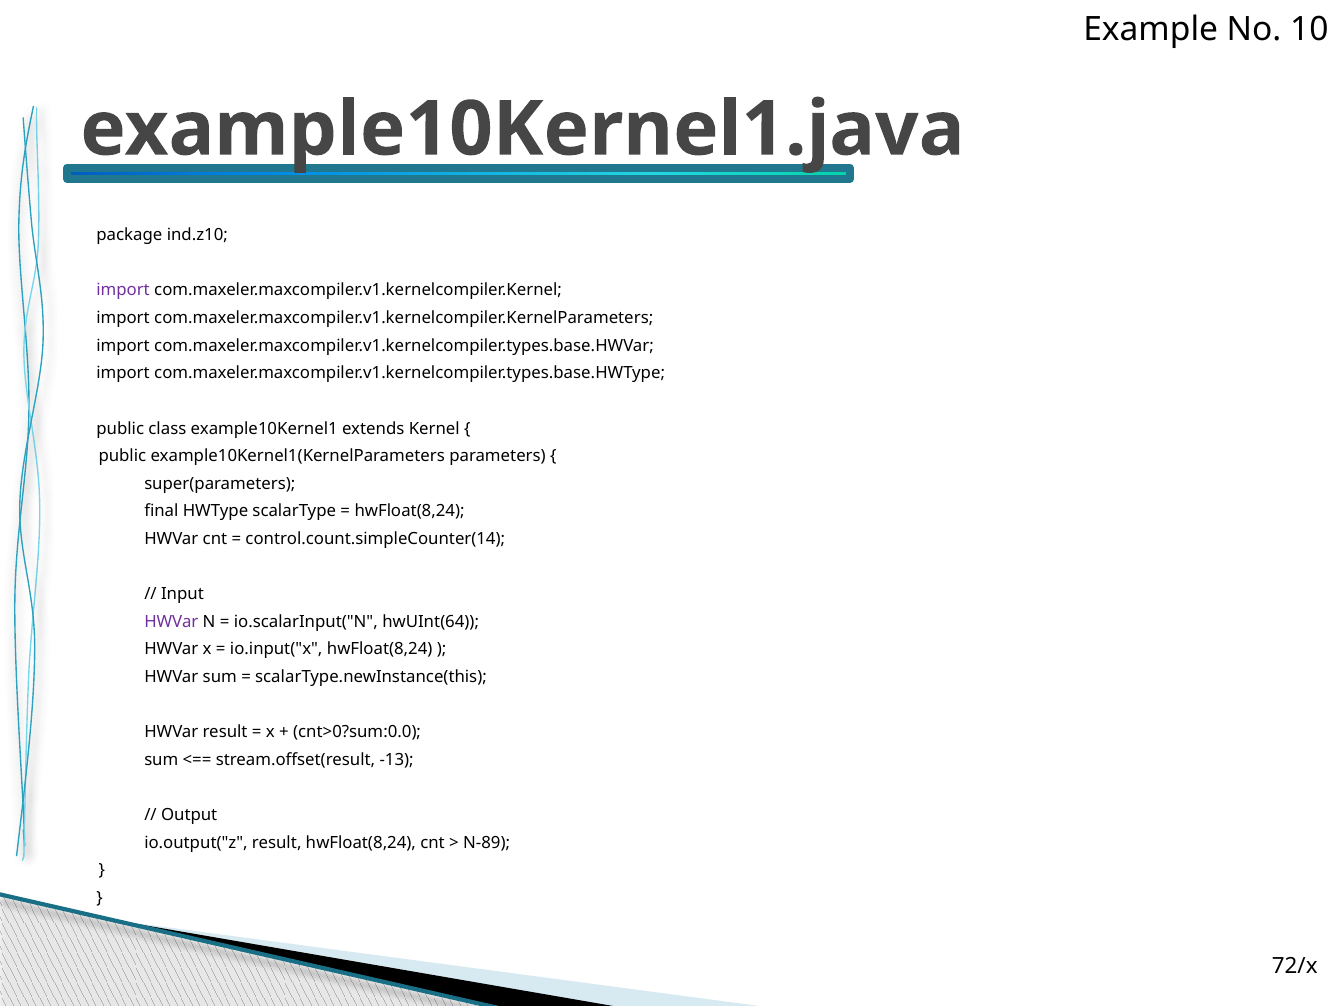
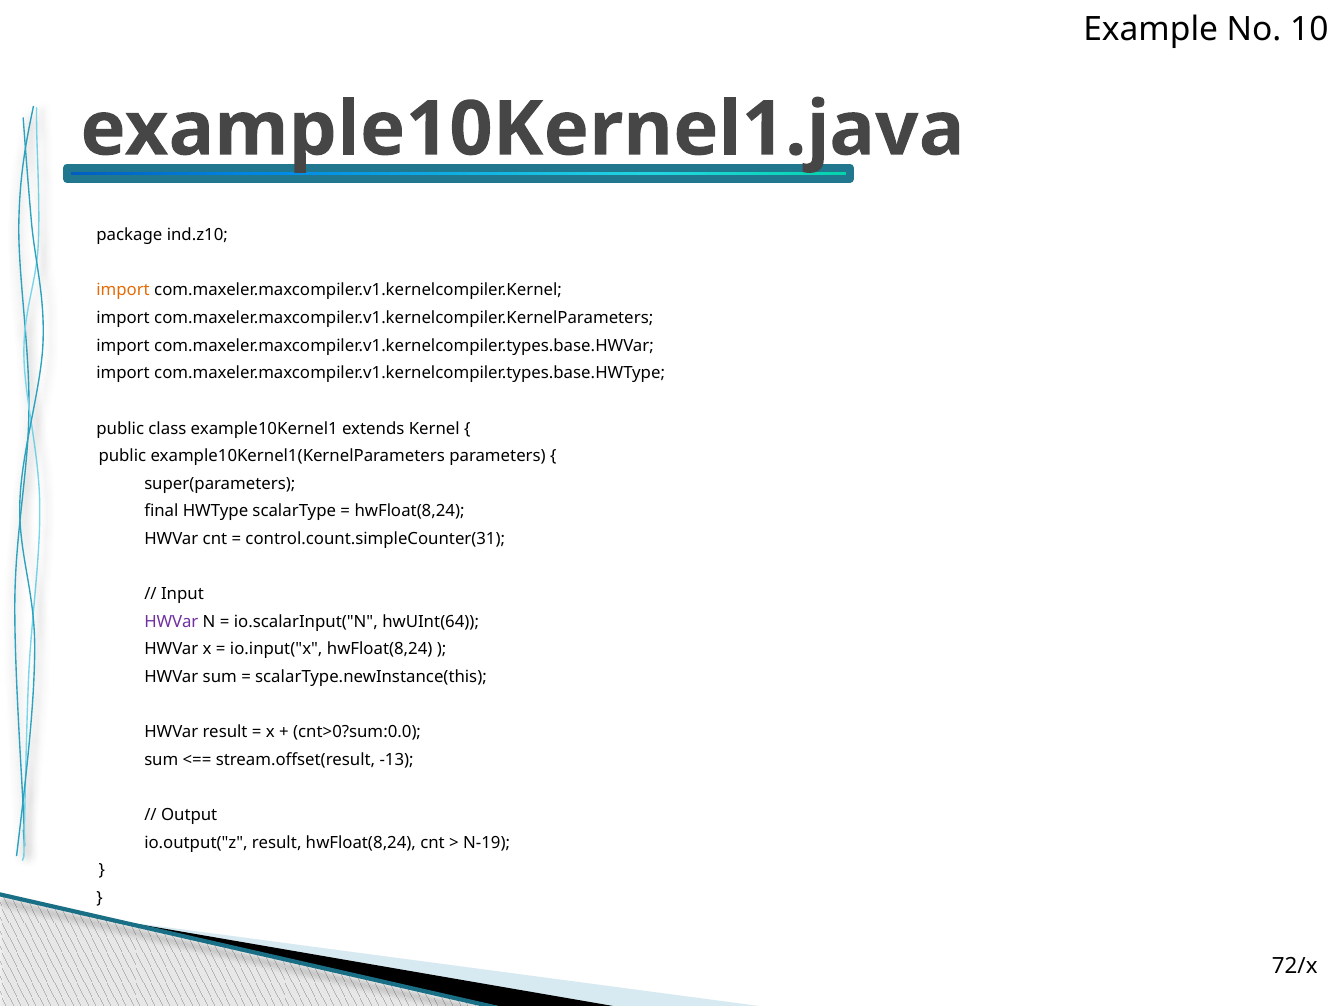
import colour: purple -> orange (123, 291)
control.count.simpleCounter(14: control.count.simpleCounter(14 -> control.count.simpleCounter(31 (375, 539)
N-89: N-89 -> N-19 (487, 843)
